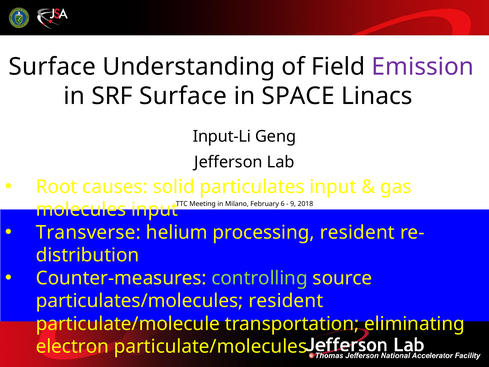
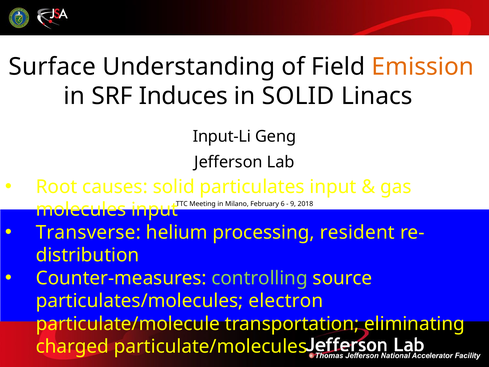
Emission colour: purple -> orange (423, 67)
SRF Surface: Surface -> Induces (183, 96)
in SPACE: SPACE -> SOLID (298, 96)
particulates/molecules resident: resident -> electron (286, 301)
electron: electron -> charged (72, 346)
